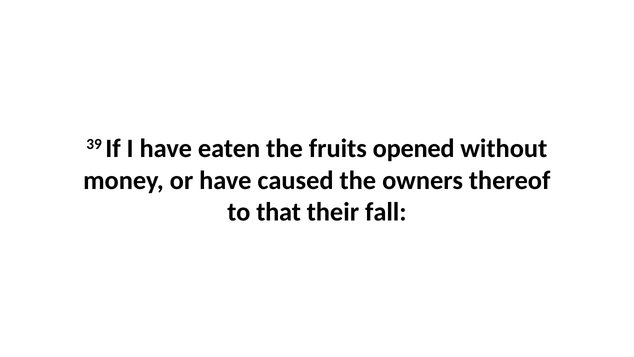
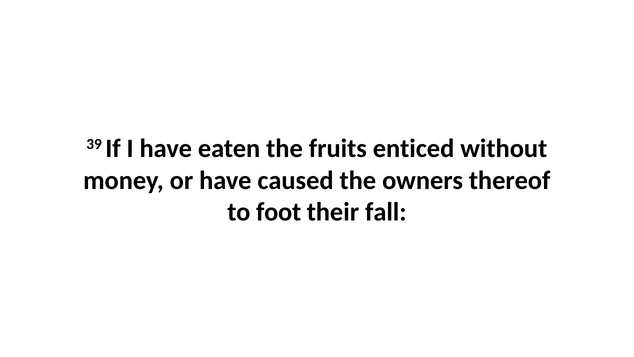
opened: opened -> enticed (414, 148)
that: that -> foot (279, 212)
